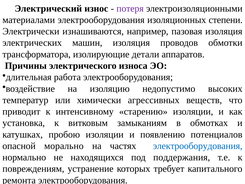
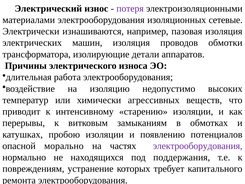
степени: степени -> сетевые (226, 20)
установка: установка -> перерывы (24, 123)
электрооборудования colour: blue -> purple (198, 146)
